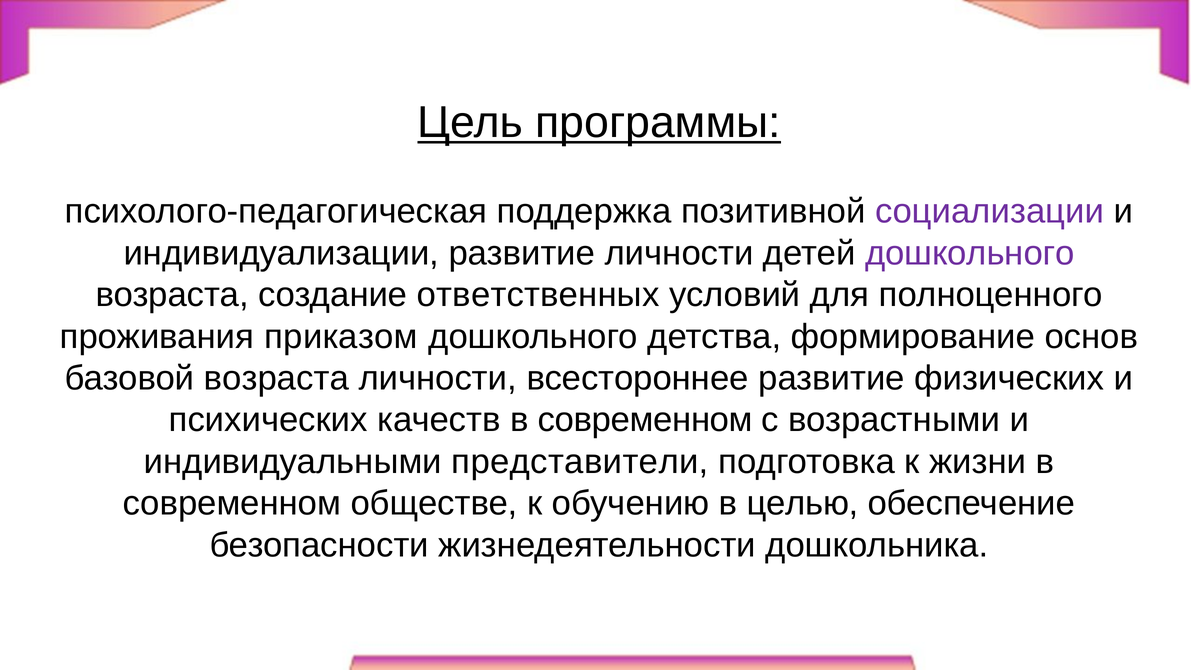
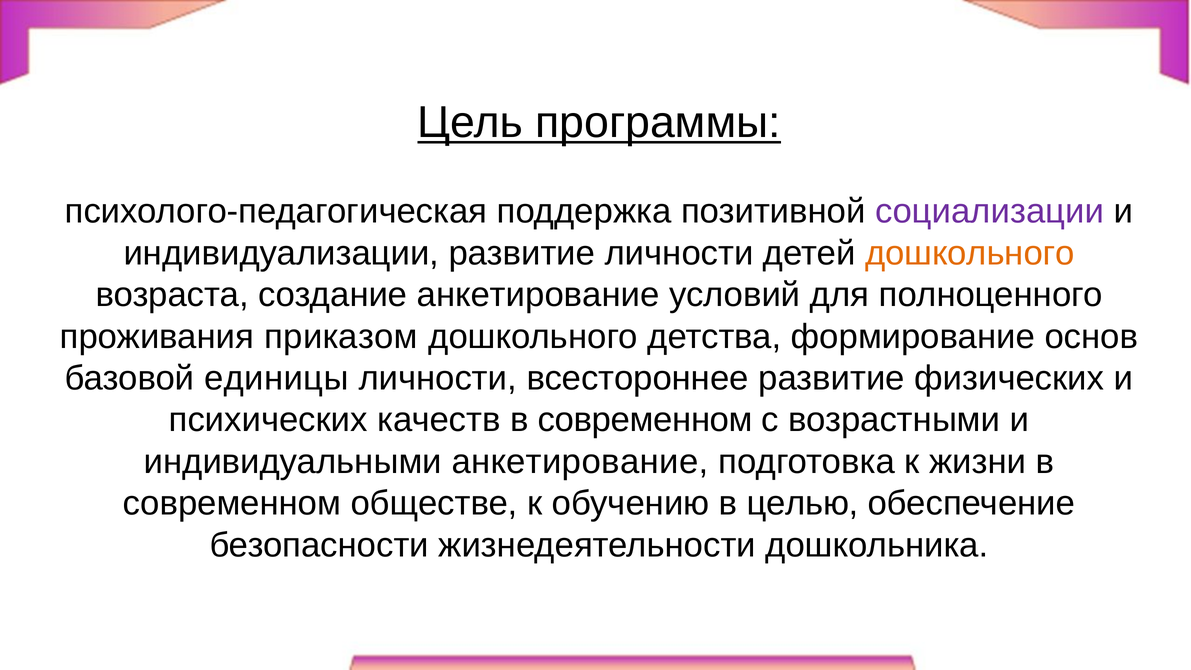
дошкольного colour: purple -> orange (970, 253)
создание ответственных: ответственных -> анкетирование (538, 295)
базовой возраста: возраста -> единицы (276, 378)
индивидуальными представители: представители -> анкетирование (580, 462)
